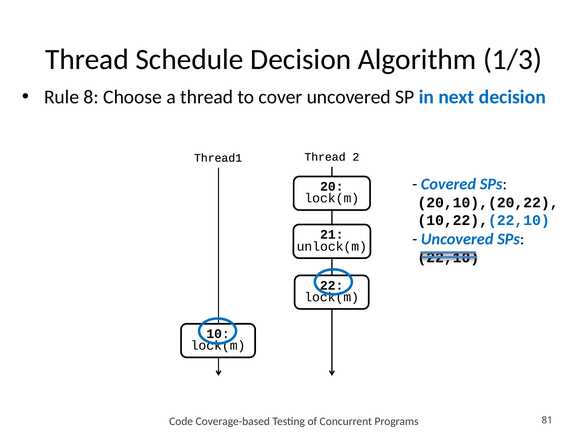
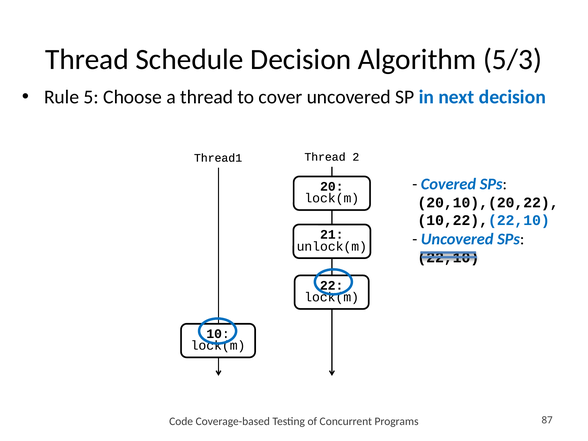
1/3: 1/3 -> 5/3 (512, 60)
8: 8 -> 5 (91, 97)
81: 81 -> 87 (547, 420)
